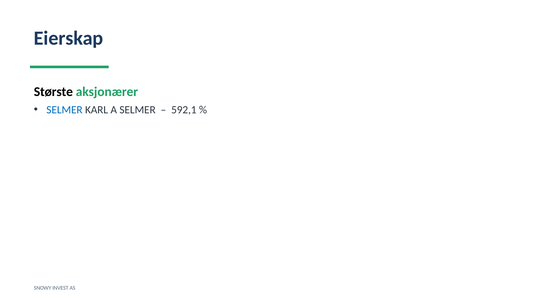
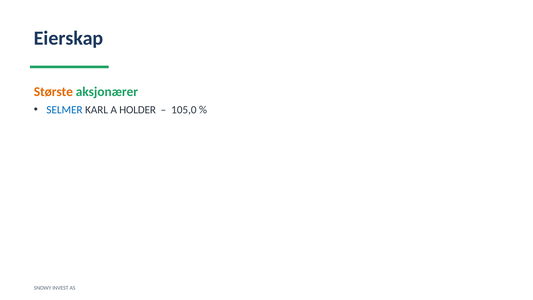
Største colour: black -> orange (53, 92)
A SELMER: SELMER -> HOLDER (138, 110)
592,1: 592,1 -> 105,0 (184, 110)
